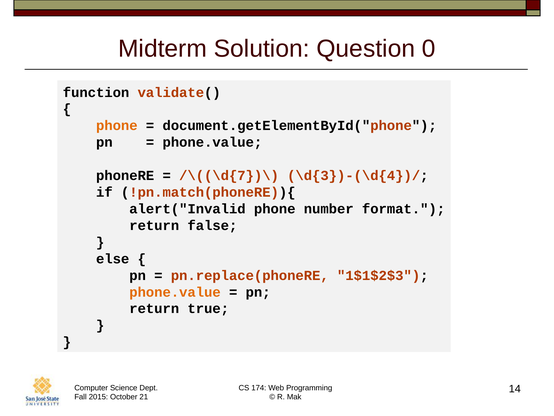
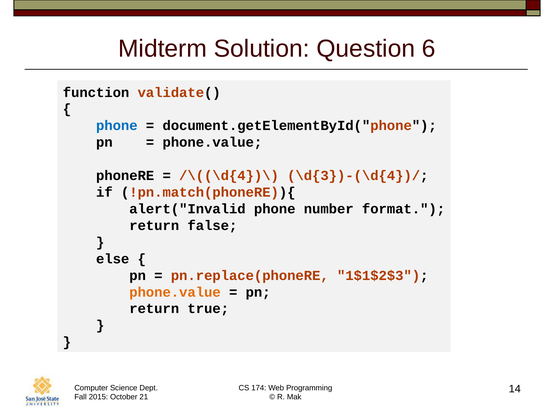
0: 0 -> 6 (429, 49)
phone colour: orange -> blue (117, 126)
/\((\d{7})\: /\((\d{7})\ -> /\((\d{4})\ (229, 175)
